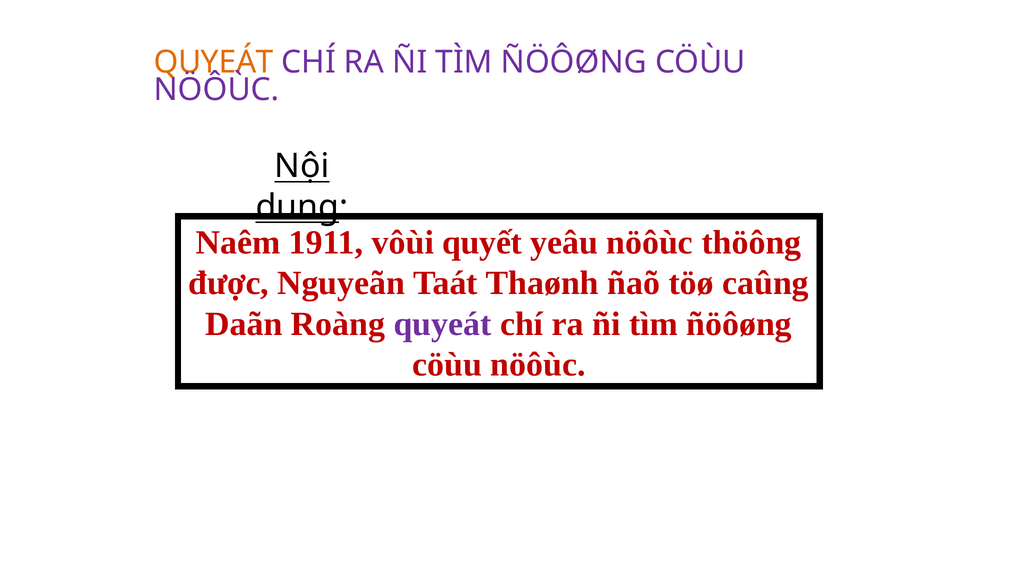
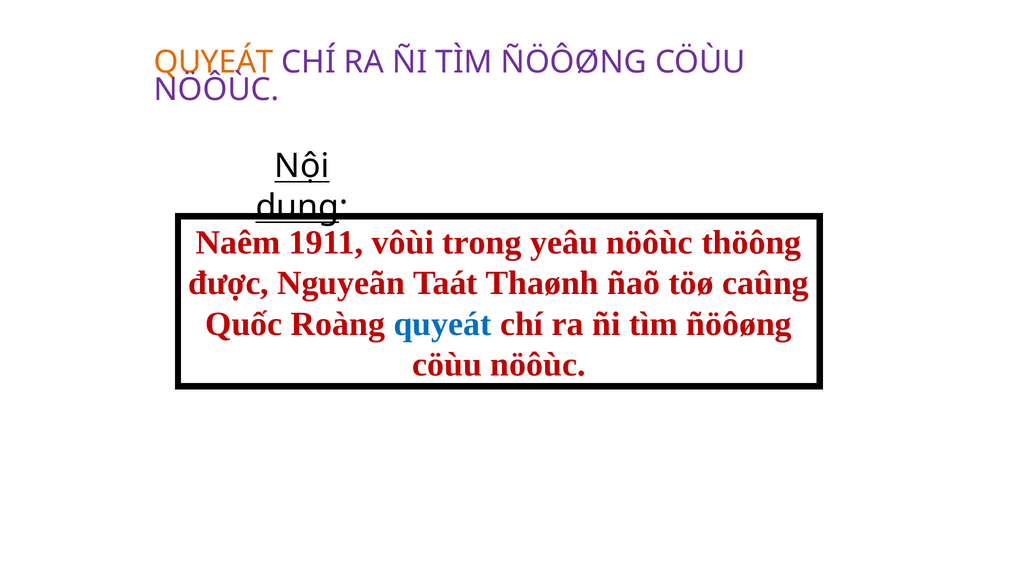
quyết: quyết -> trong (482, 243)
Daãn: Daãn -> Quốc (244, 324)
quyeát colour: purple -> blue (443, 324)
